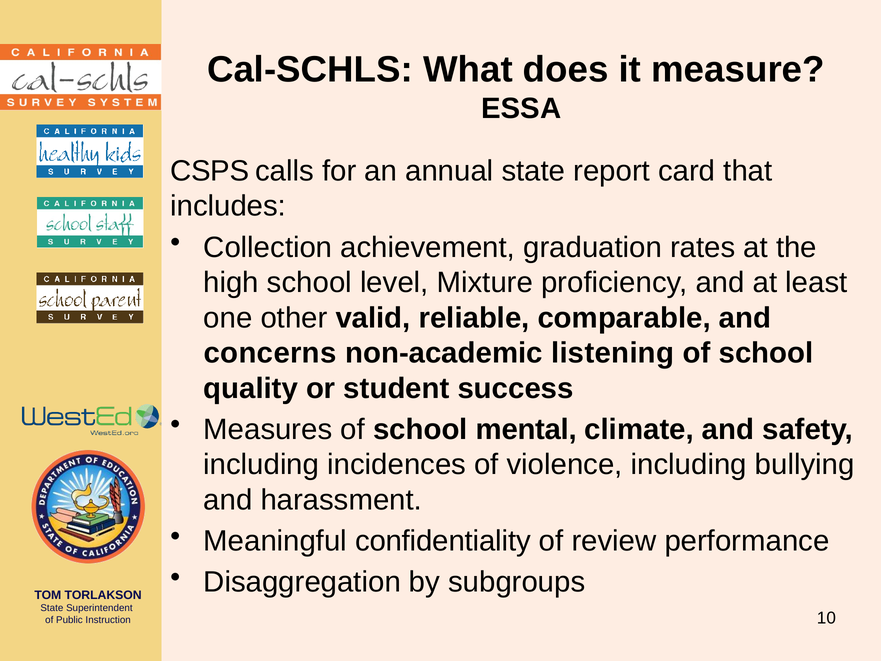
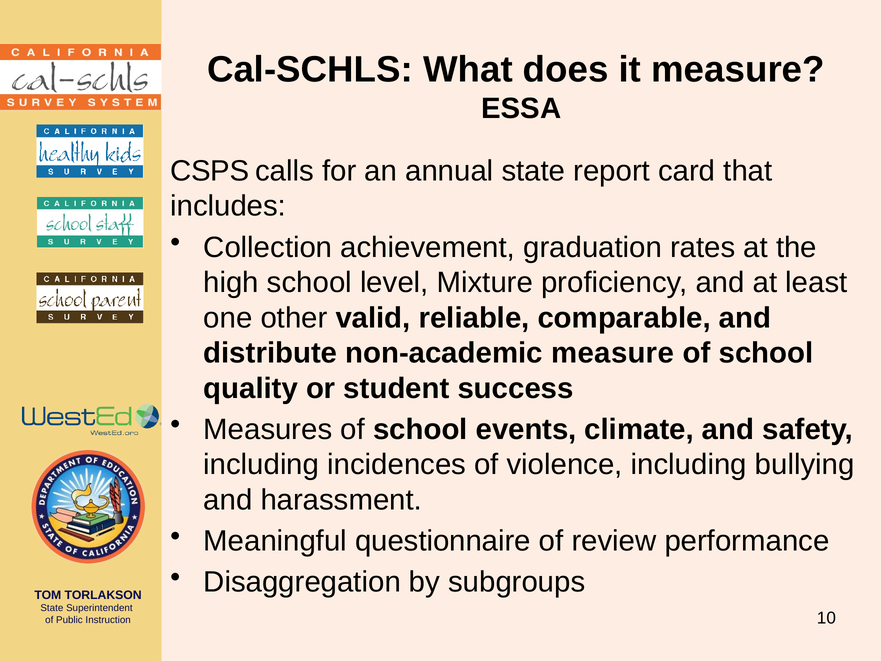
concerns: concerns -> distribute (270, 353)
non-academic listening: listening -> measure (613, 353)
mental: mental -> events (526, 429)
confidentiality: confidentiality -> questionnaire (443, 541)
